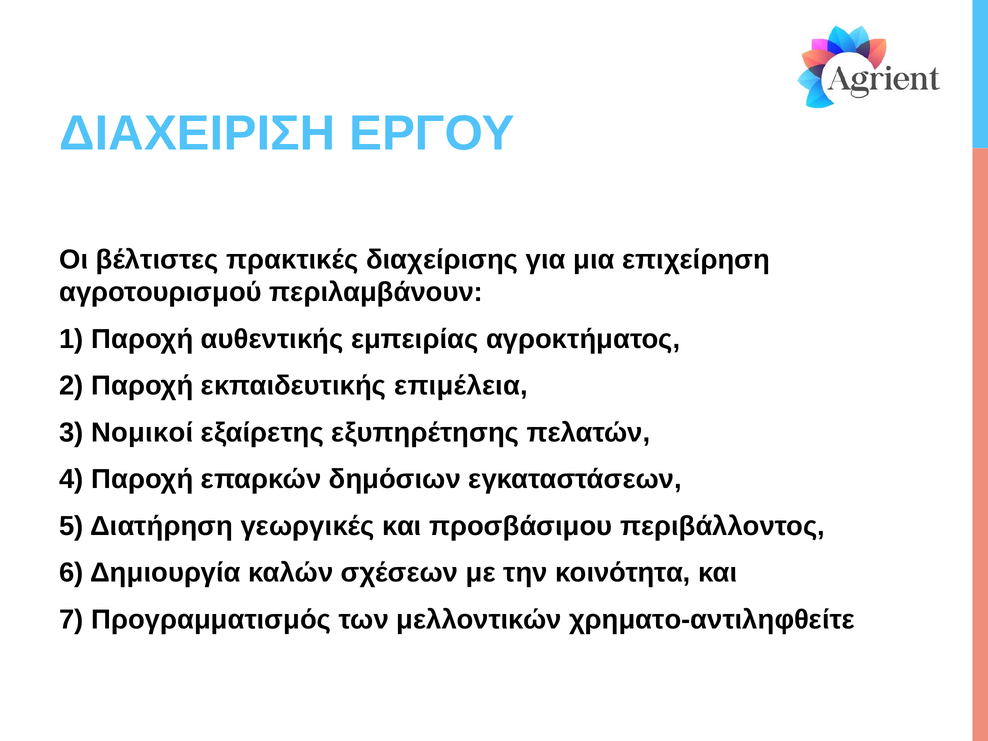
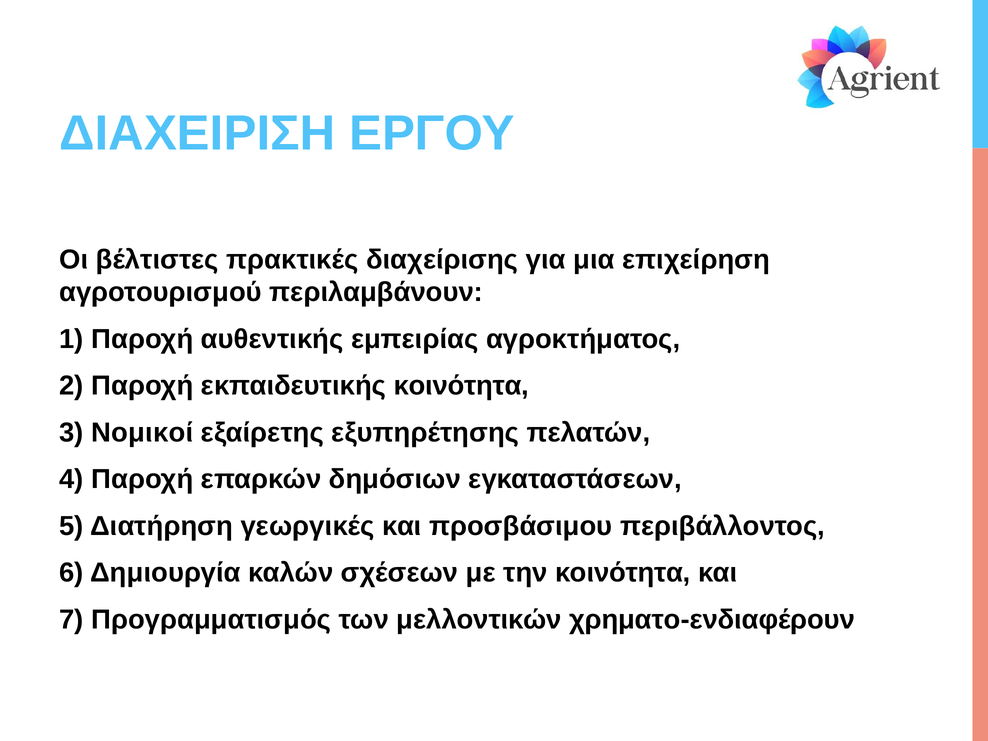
εκπαιδευτικής επιμέλεια: επιμέλεια -> κοινότητα (461, 386)
χρηματο-αντιληφθείτε: χρηματο-αντιληφθείτε -> χρηματο-ενδιαφέρουν (712, 619)
